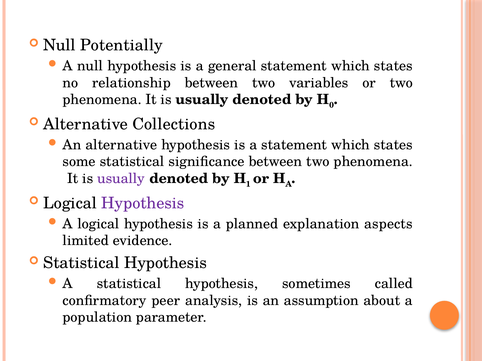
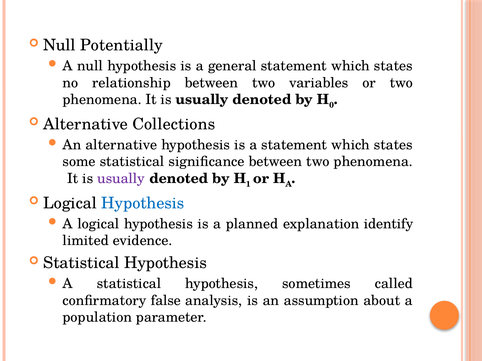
Hypothesis colour: purple -> blue (143, 203)
aspects: aspects -> identify (389, 224)
peer: peer -> false (166, 301)
